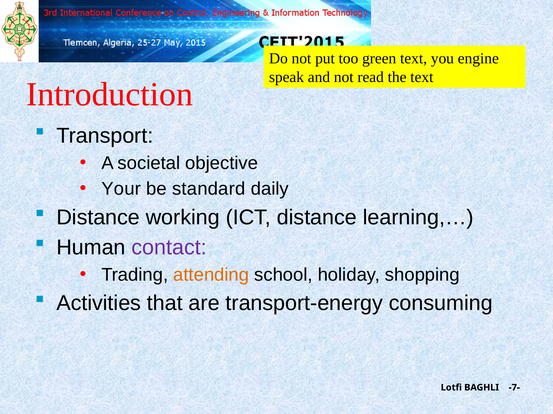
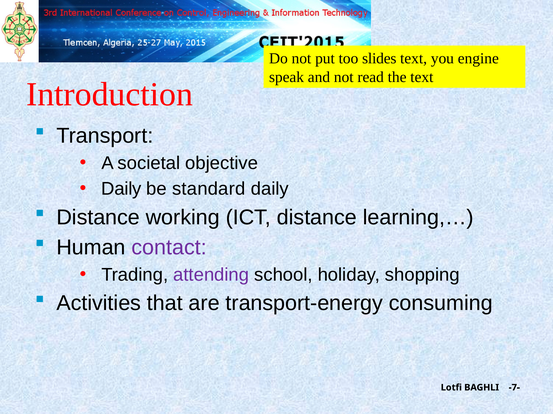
green: green -> slides (379, 59)
Your: Your -> Daily (121, 189)
attending colour: orange -> purple (211, 275)
